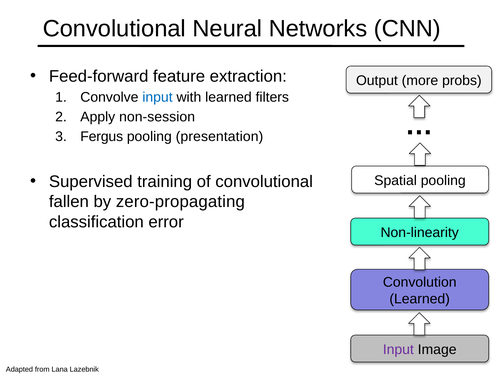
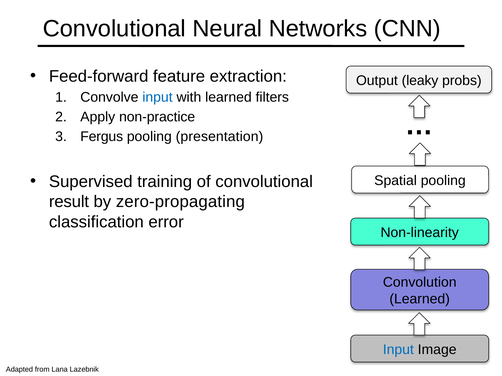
more: more -> leaky (420, 81)
non-session: non-session -> non-practice (157, 117)
fallen: fallen -> result (69, 202)
Input colour: purple -> blue (398, 350)
